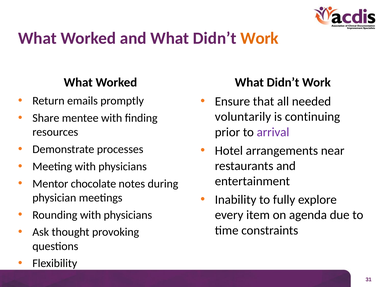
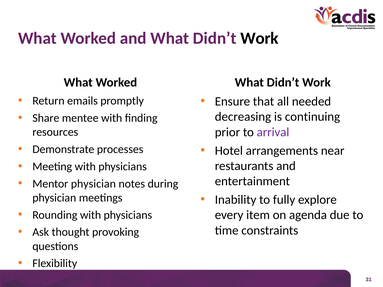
Work colour: orange -> black (259, 38)
voluntarily: voluntarily -> decreasing (243, 117)
Mentor chocolate: chocolate -> physician (93, 184)
